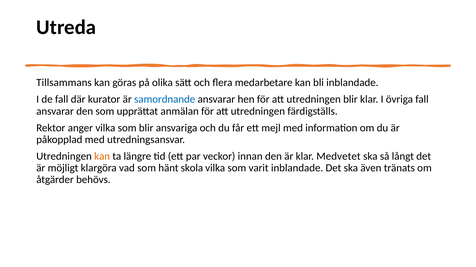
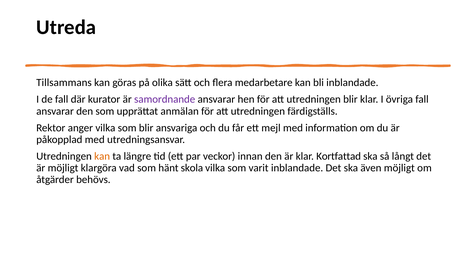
samordnande colour: blue -> purple (165, 100)
Medvetet: Medvetet -> Kortfattad (339, 157)
även tränats: tränats -> möjligt (399, 168)
